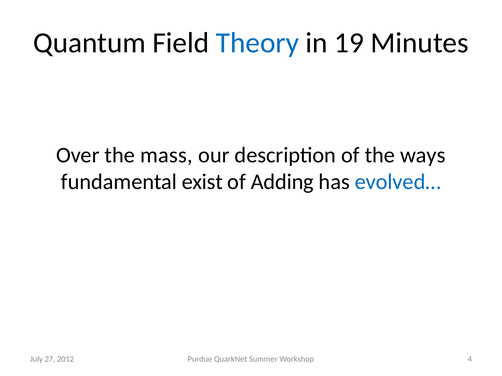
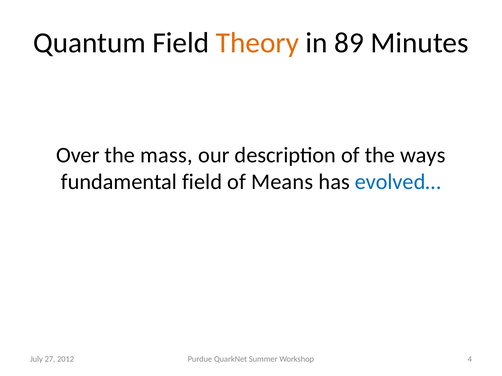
Theory colour: blue -> orange (257, 43)
19: 19 -> 89 (349, 43)
fundamental exist: exist -> field (202, 182)
Adding: Adding -> Means (282, 182)
